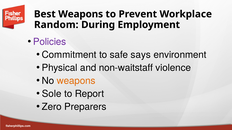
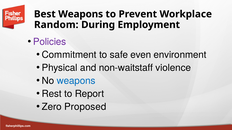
says: says -> even (141, 55)
weapons colour: orange -> blue (76, 81)
Sole: Sole -> Rest (52, 94)
Preparers: Preparers -> Proposed (85, 107)
